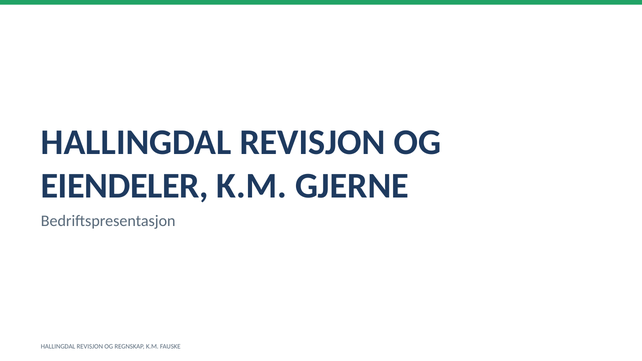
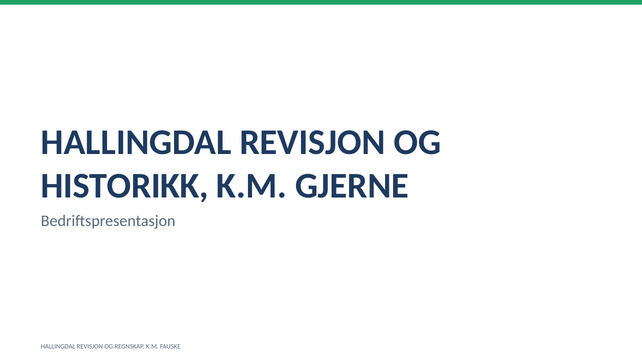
EIENDELER: EIENDELER -> HISTORIKK (125, 186)
